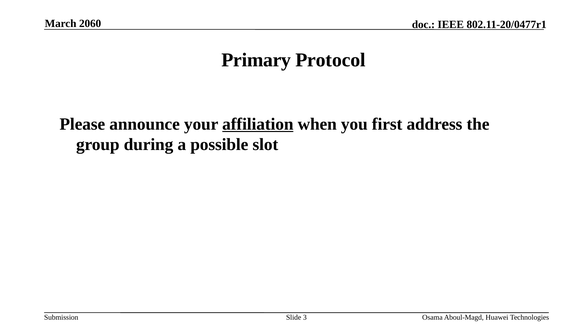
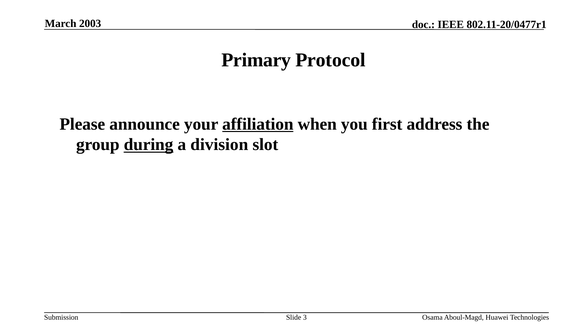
2060: 2060 -> 2003 (90, 23)
during underline: none -> present (149, 145)
possible: possible -> division (219, 145)
